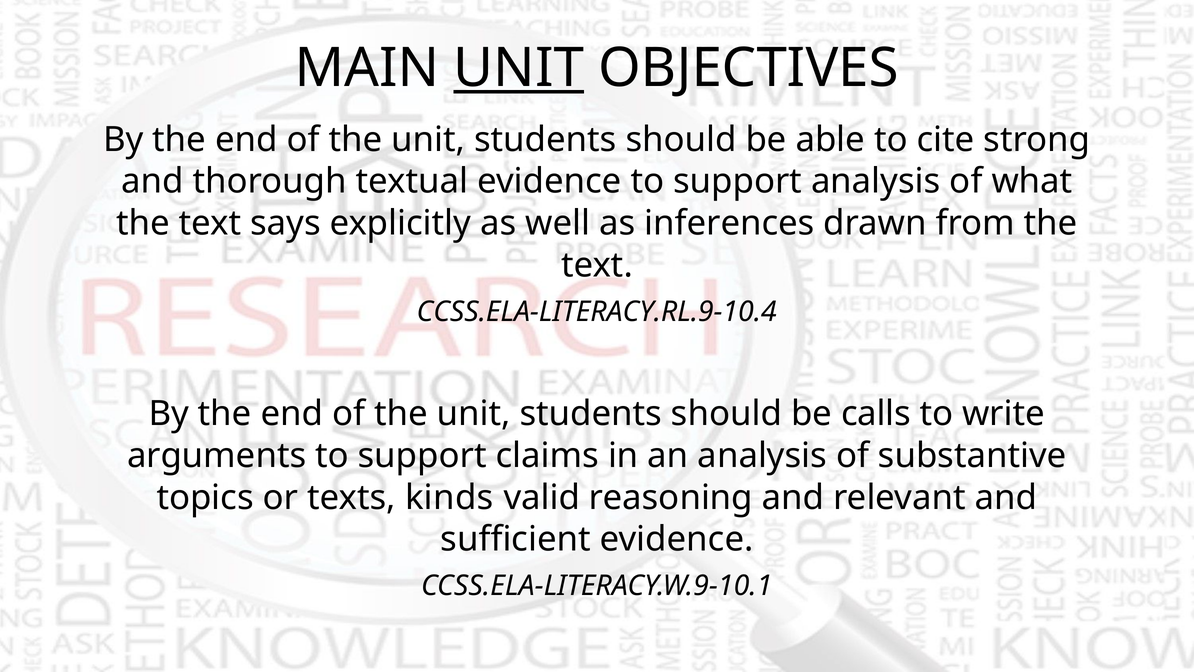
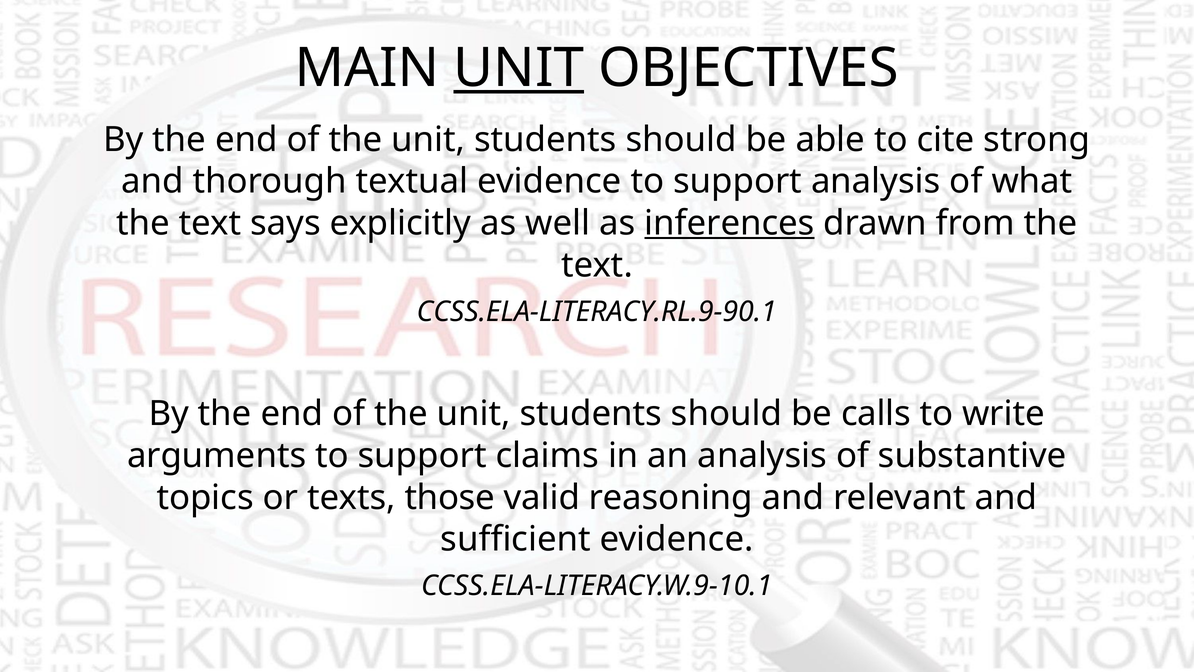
inferences underline: none -> present (729, 223)
CCSS.ELA-LITERACY.RL.9-10.4: CCSS.ELA-LITERACY.RL.9-10.4 -> CCSS.ELA-LITERACY.RL.9-90.1 (597, 311)
kinds: kinds -> those (450, 497)
